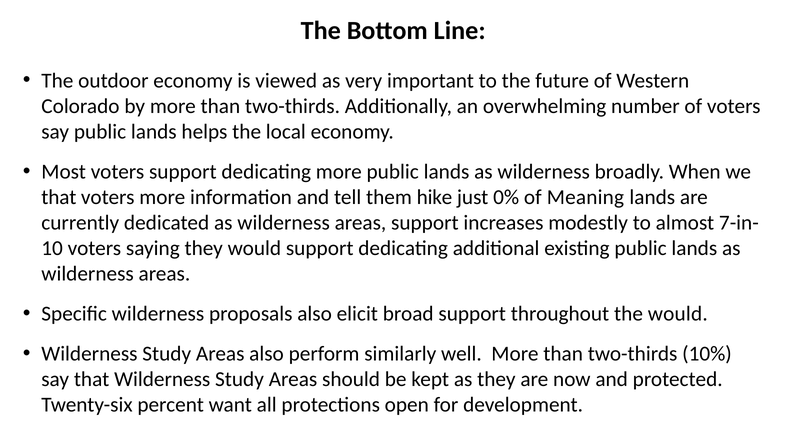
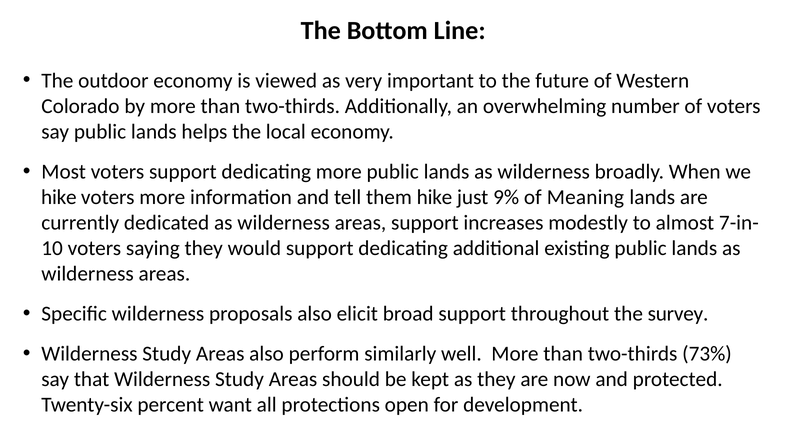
that: that -> hike (59, 197)
0%: 0% -> 9% (506, 197)
the would: would -> survey (678, 314)
10%: 10% -> 73% (707, 354)
